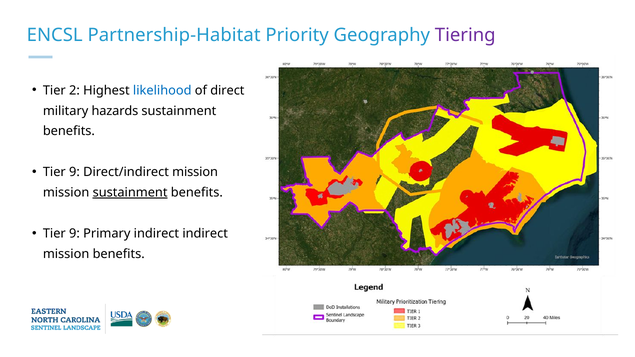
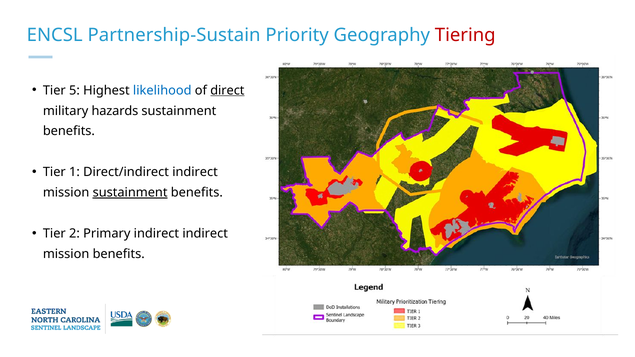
Partnership-Habitat: Partnership-Habitat -> Partnership-Sustain (174, 35)
Tiering colour: purple -> red (465, 35)
2: 2 -> 5 (74, 90)
direct underline: none -> present (227, 90)
9: 9 -> 1 (74, 172)
Direct/indirect mission: mission -> indirect (195, 172)
9: 9 -> 2 (74, 234)
